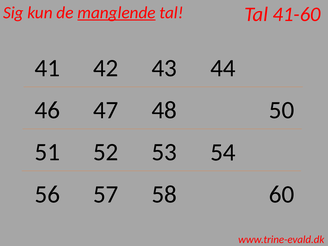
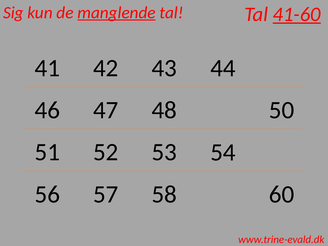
41-60 underline: none -> present (297, 14)
